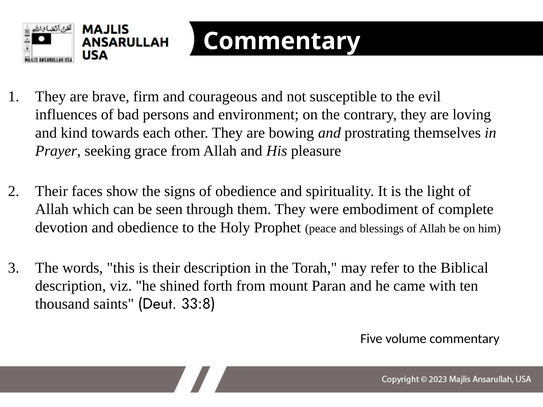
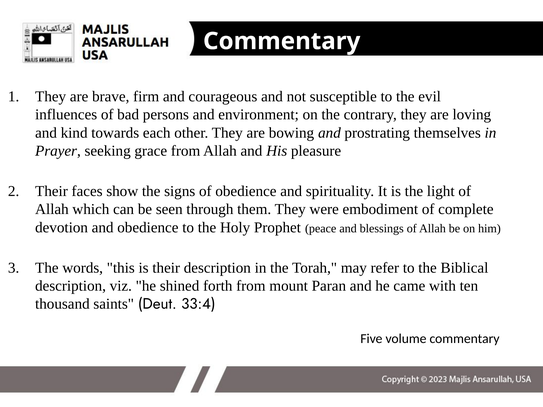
33:8: 33:8 -> 33:4 (198, 304)
